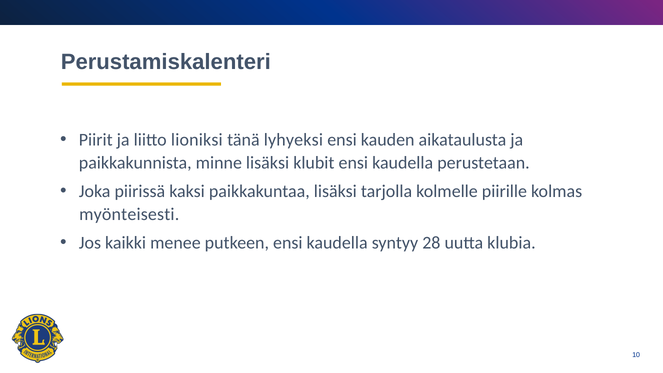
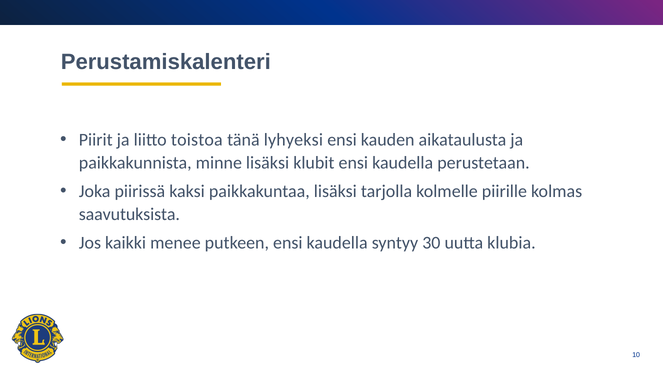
lioniksi: lioniksi -> toistoa (197, 140)
myönteisesti: myönteisesti -> saavutuksista (129, 214)
28: 28 -> 30 (431, 243)
